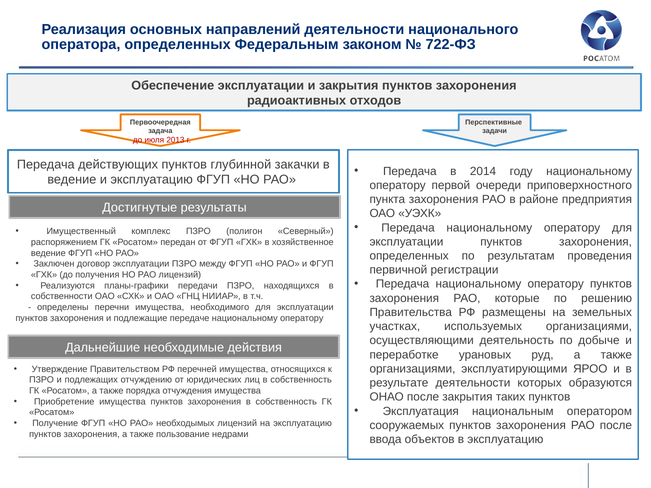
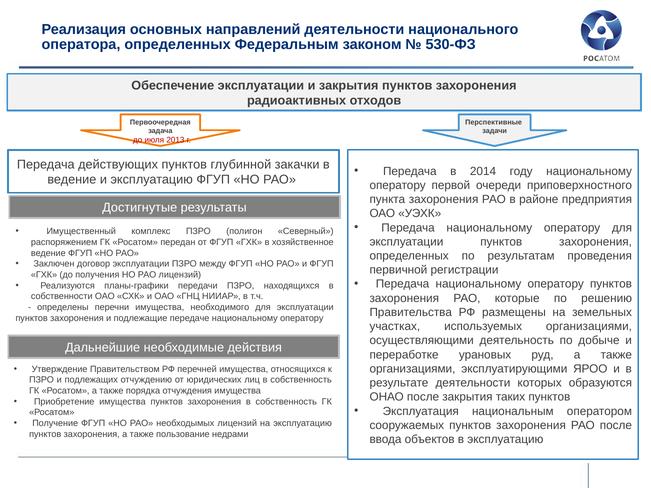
722-ФЗ: 722-ФЗ -> 530-ФЗ (451, 44)
